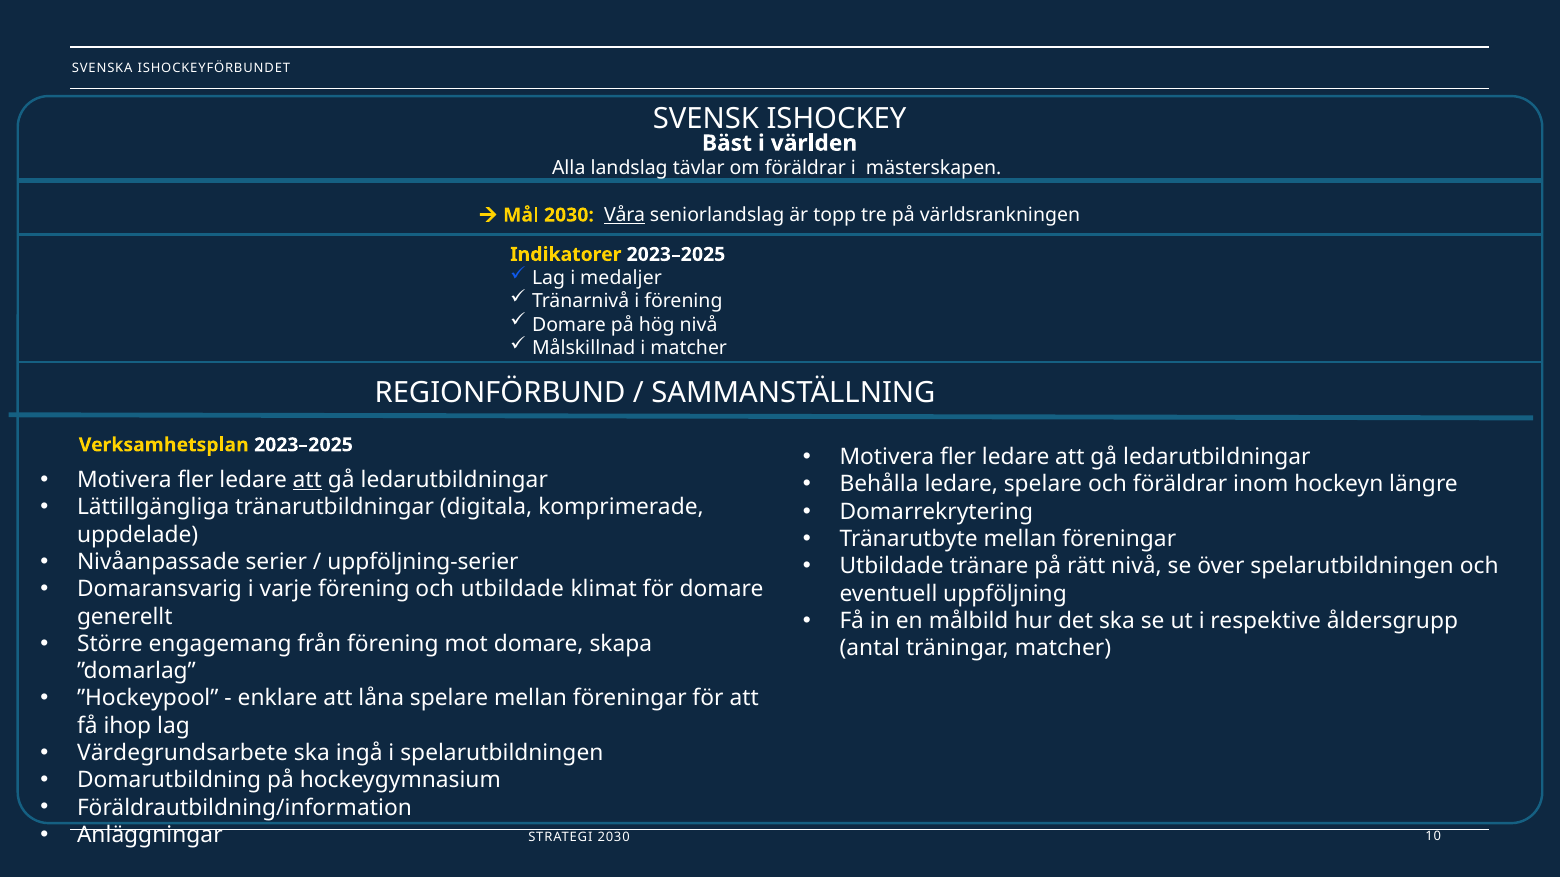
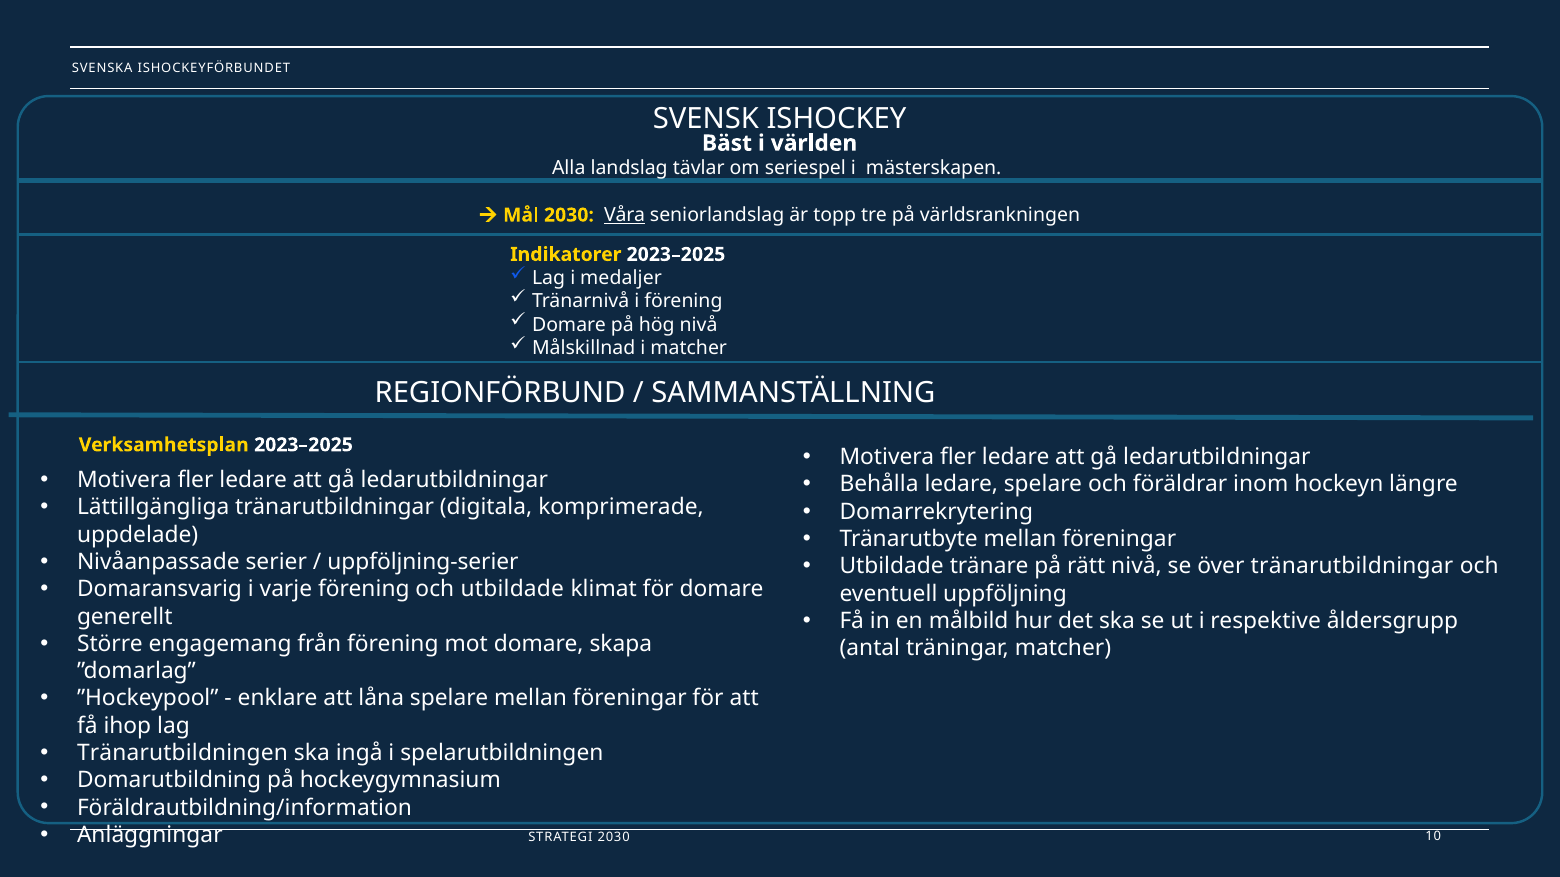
om föräldrar: föräldrar -> seriespel (805, 168)
att underline: present -> none (307, 480)
över spelarutbildningen: spelarutbildningen -> tränarutbildningar (1352, 567)
Värdegrundsarbete: Värdegrundsarbete -> Tränarutbildningen (182, 753)
